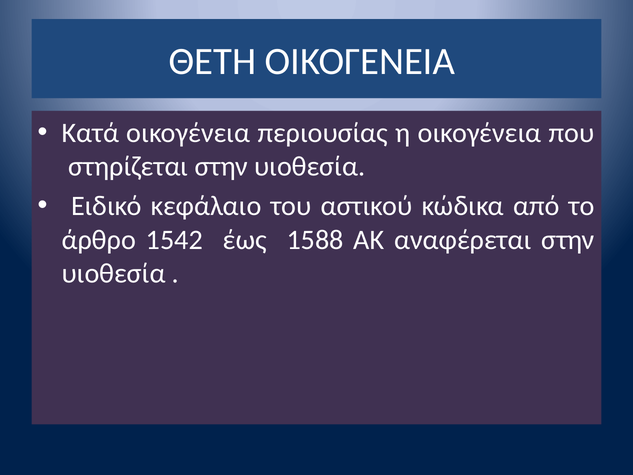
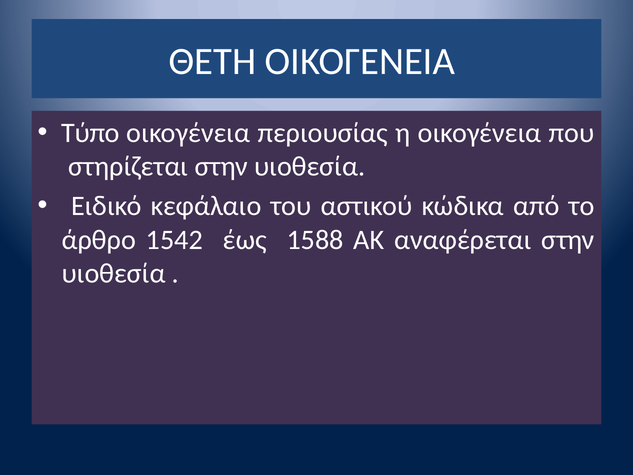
Κατά: Κατά -> Τύπο (91, 133)
